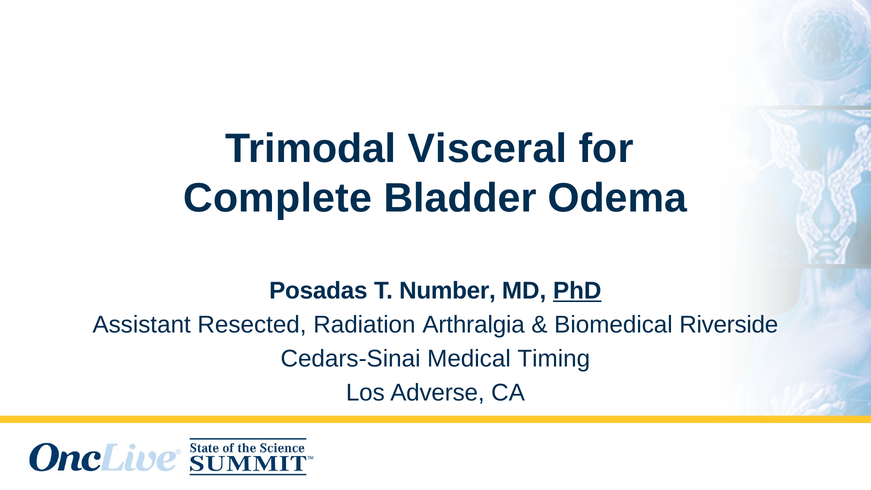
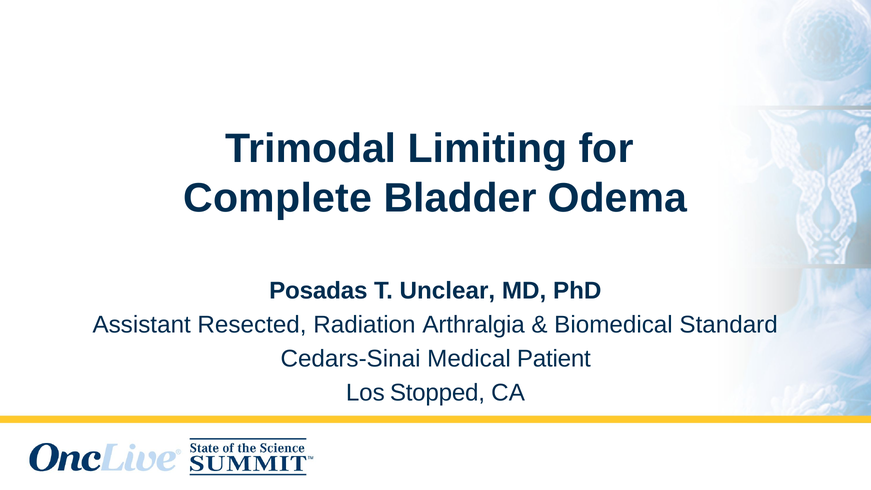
Visceral: Visceral -> Limiting (488, 149)
Number: Number -> Unclear (447, 291)
PhD underline: present -> none (577, 291)
Riverside: Riverside -> Standard (729, 325)
Timing: Timing -> Patient (554, 359)
Adverse: Adverse -> Stopped (437, 393)
